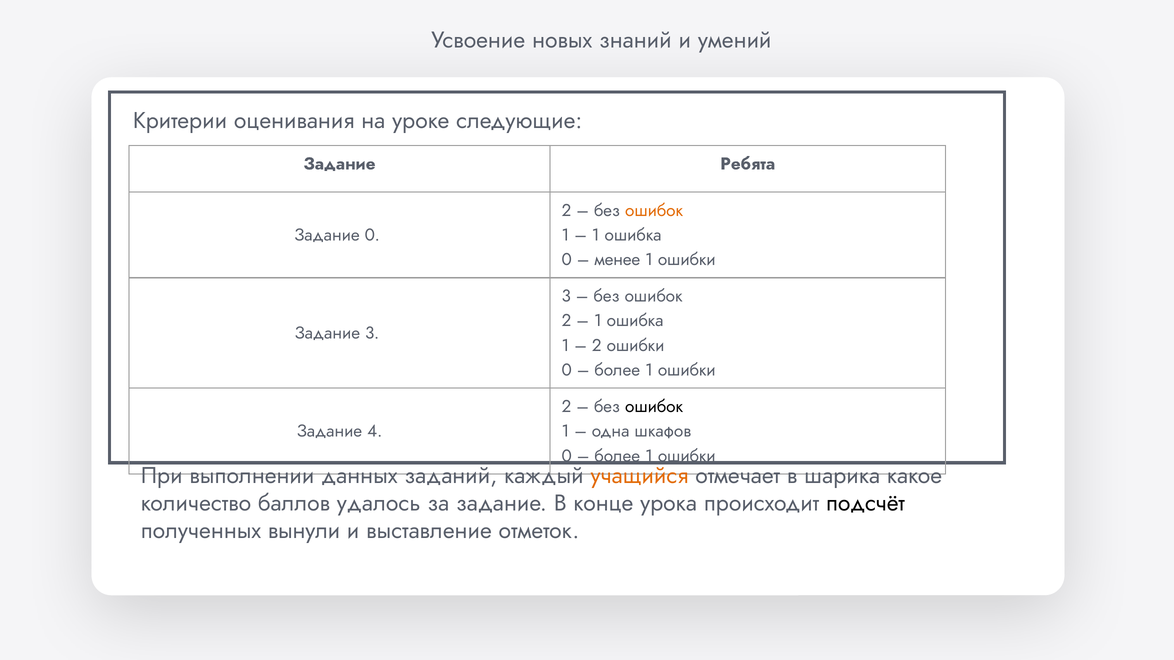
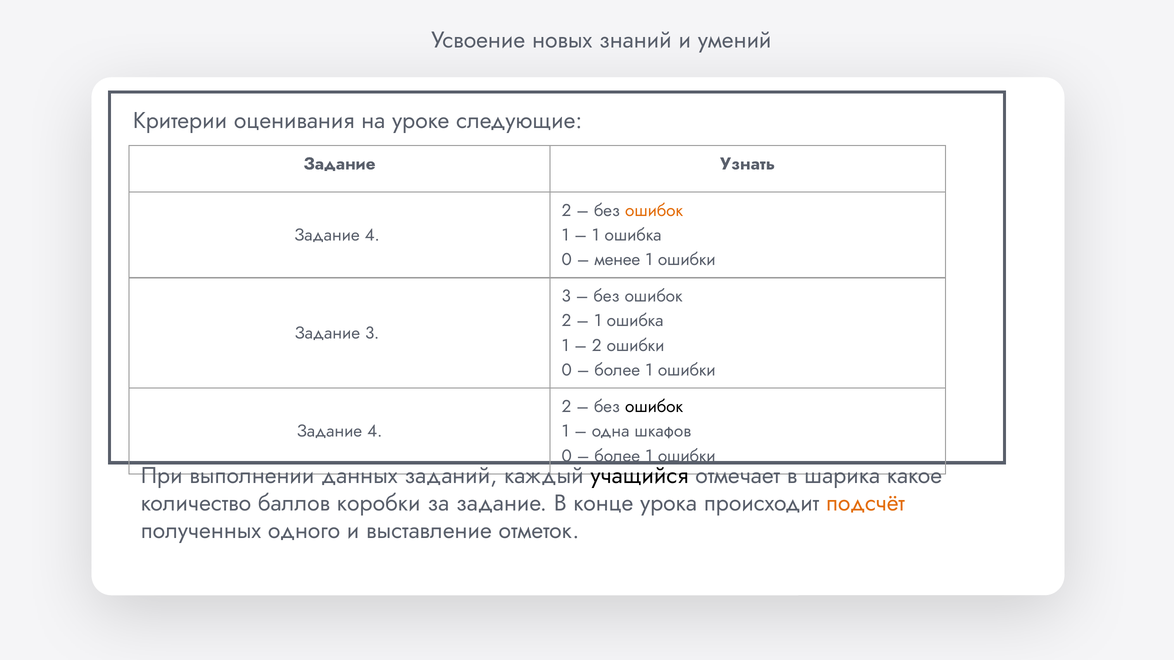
Ребята: Ребята -> Узнать (748, 164)
0: 0 -> 4 (372, 235)
учащийся colour: orange -> black (639, 476)
удалось: удалось -> коробки (379, 504)
подсчёт colour: black -> orange (865, 504)
вынули: вынули -> одного (304, 531)
